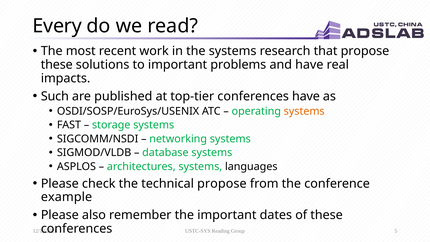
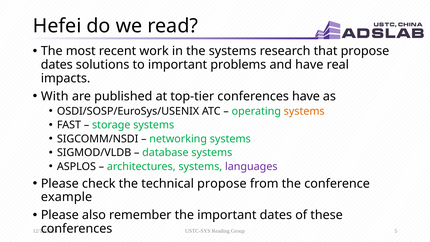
Every: Every -> Hefei (57, 26)
these: these -> dates (57, 65)
Such: Such -> With (55, 96)
languages colour: black -> purple (251, 166)
